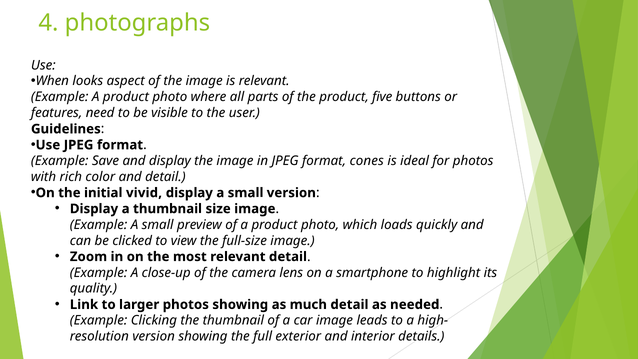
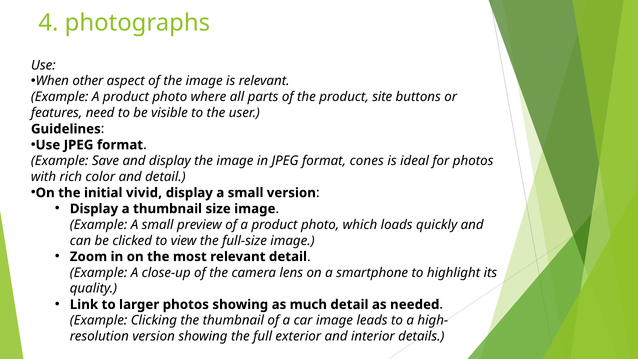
looks: looks -> other (88, 81)
five: five -> site (382, 97)
